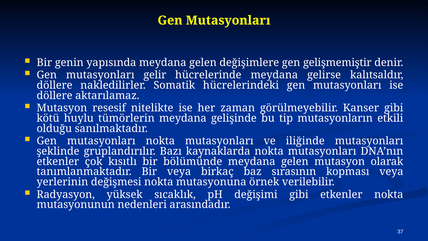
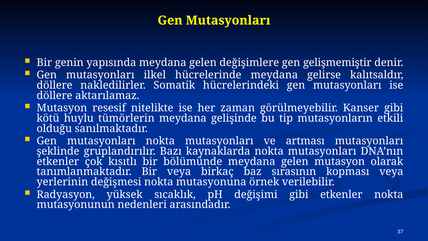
gelir: gelir -> ilkel (155, 75)
iliğinde: iliğinde -> artması (305, 141)
